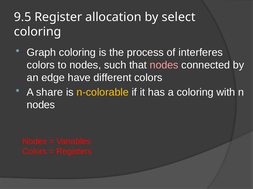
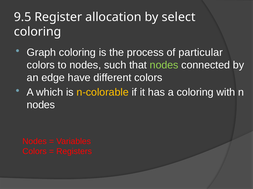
interferes: interferes -> particular (201, 53)
nodes colour: pink -> light green (164, 65)
share: share -> which (50, 93)
